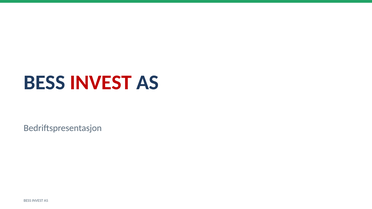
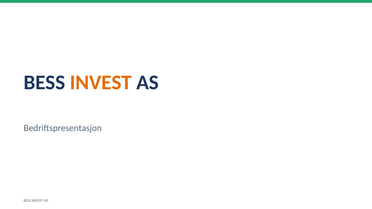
INVEST colour: red -> orange (101, 83)
